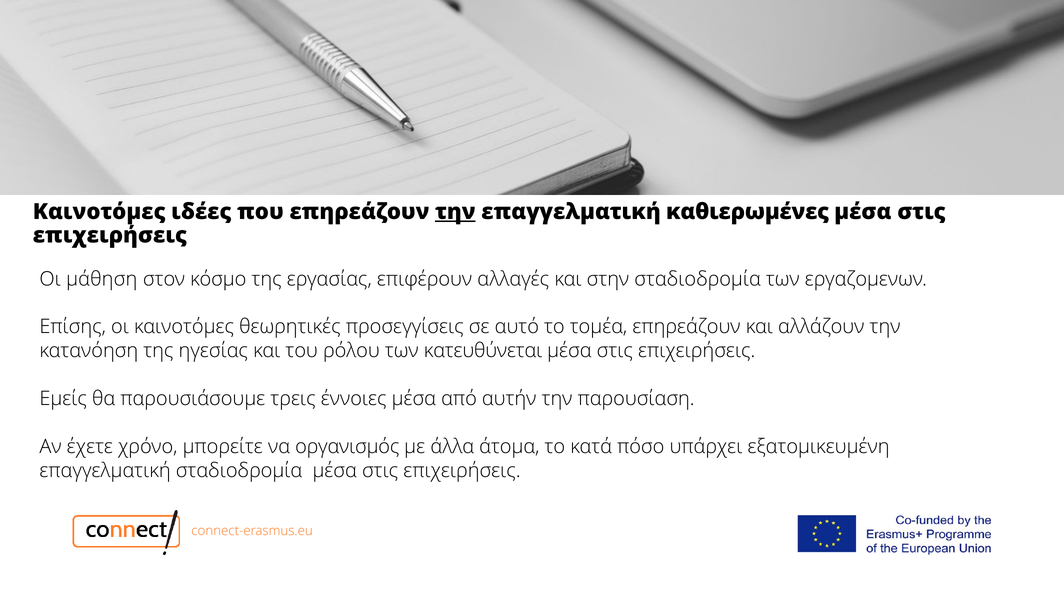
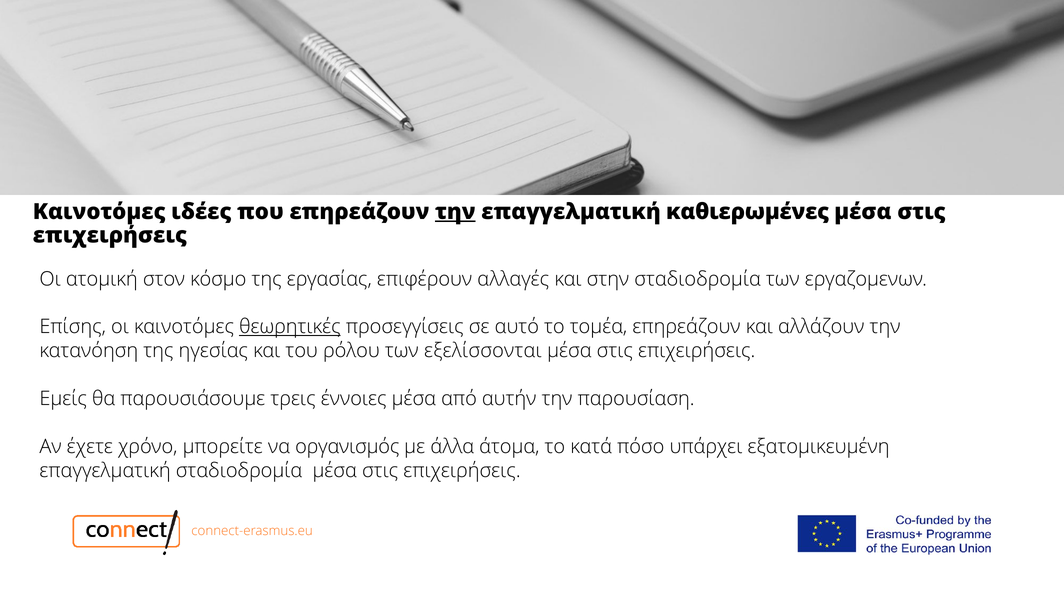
μάθηση: μάθηση -> ατομική (102, 279)
θεωρητικές underline: none -> present (290, 327)
κατευθύνεται: κατευθύνεται -> εξελίσσονται (483, 351)
